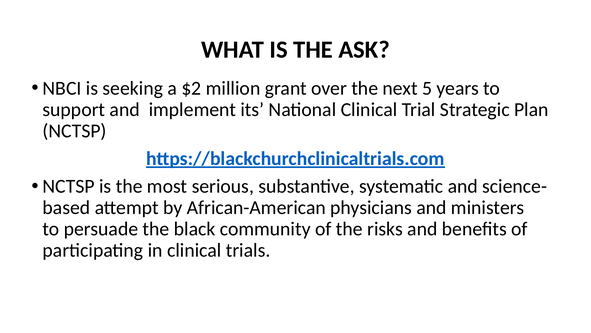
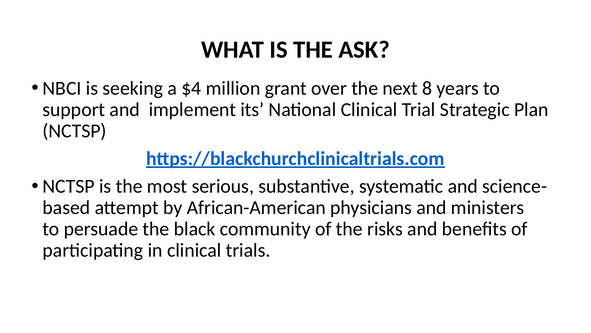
$2: $2 -> $4 (191, 88)
5: 5 -> 8 (427, 88)
